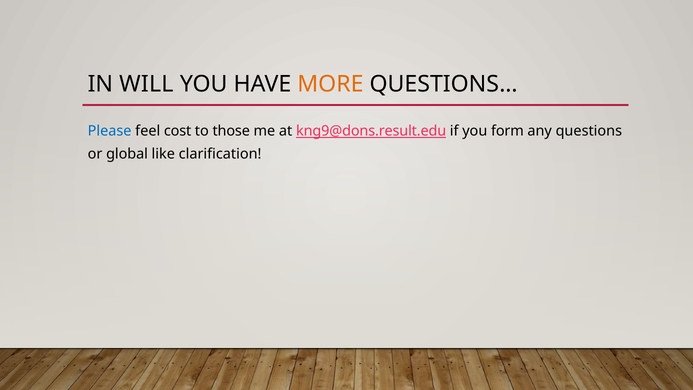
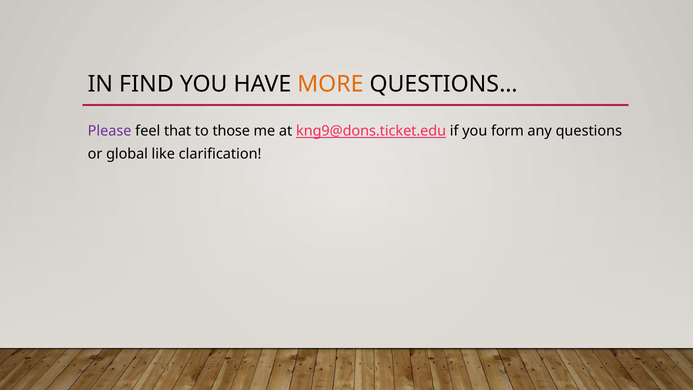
WILL: WILL -> FIND (146, 84)
Please colour: blue -> purple (110, 131)
cost: cost -> that (178, 131)
kng9@dons.result.edu: kng9@dons.result.edu -> kng9@dons.ticket.edu (371, 131)
